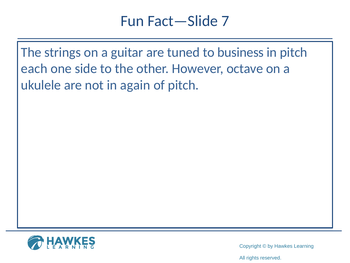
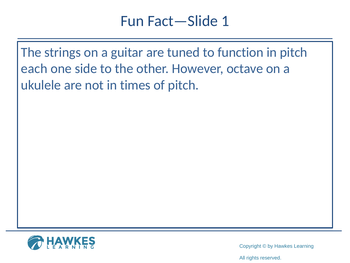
7: 7 -> 1 (225, 21)
business: business -> function (241, 52)
again: again -> times (135, 85)
